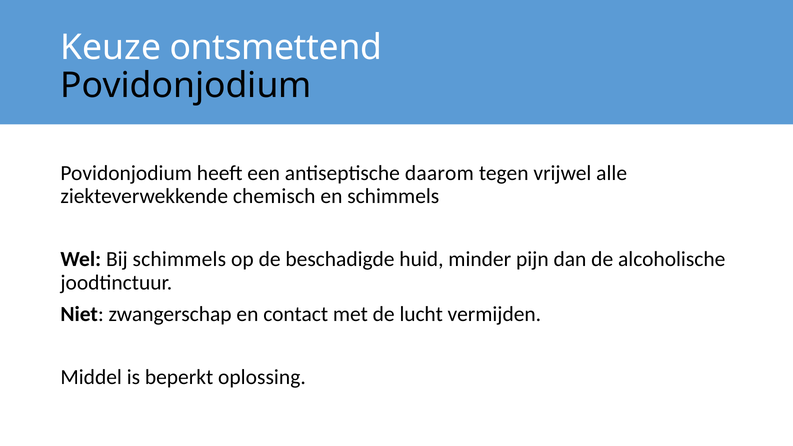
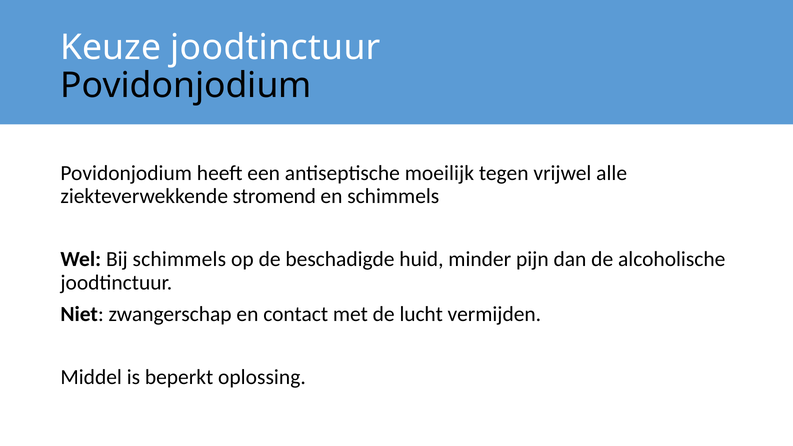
Keuze ontsmettend: ontsmettend -> joodtinctuur (275, 47)
daarom: daarom -> moeilijk (439, 173)
chemisch: chemisch -> stromend (274, 196)
